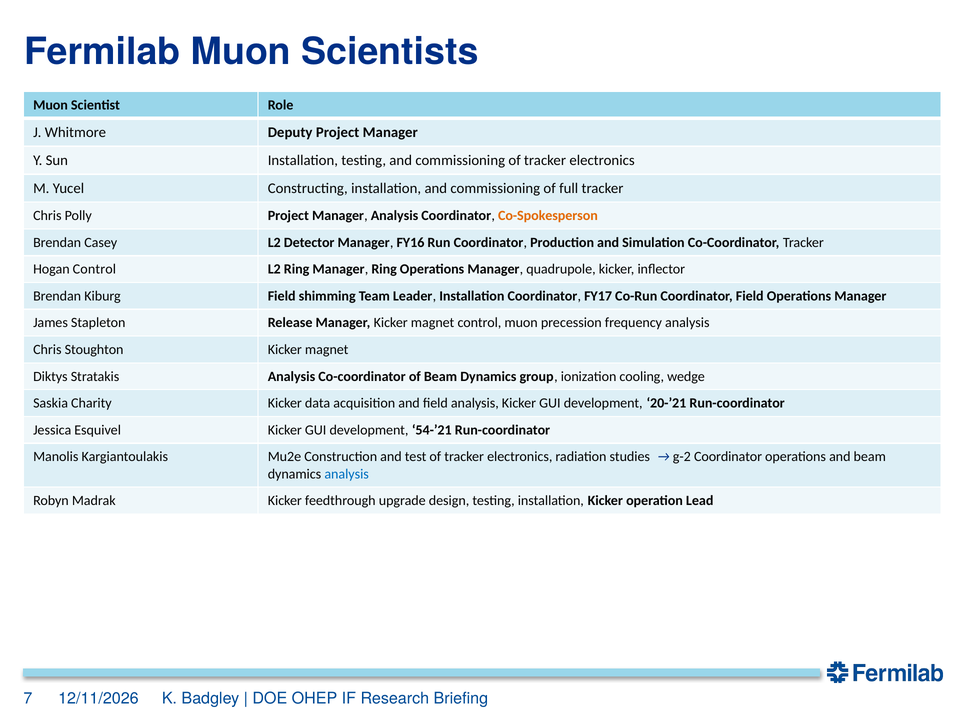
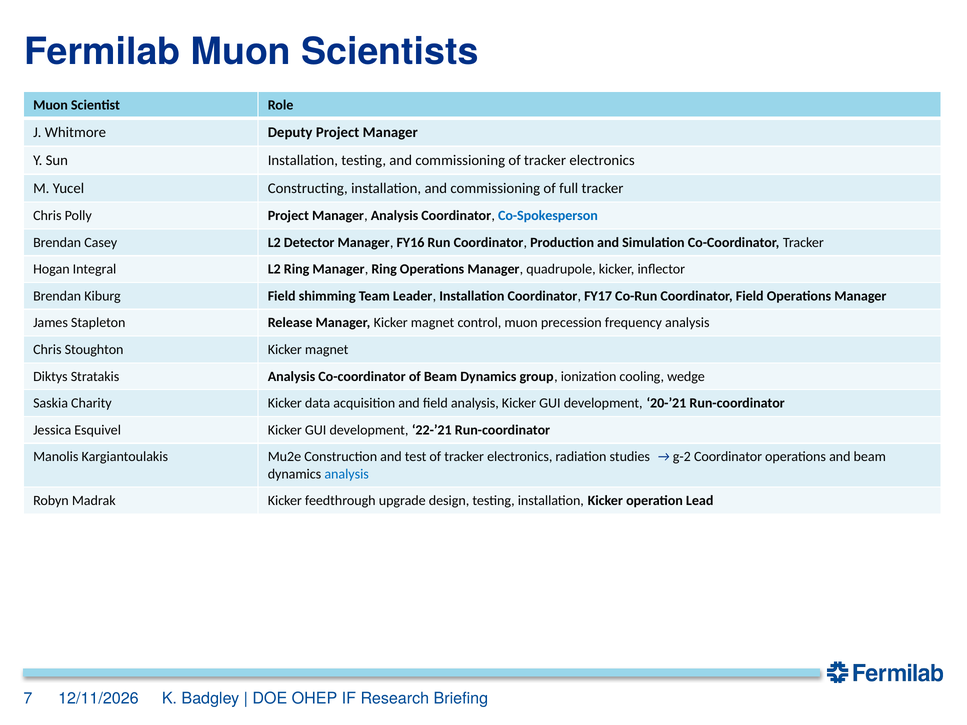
Co-Spokesperson colour: orange -> blue (548, 216)
Hogan Control: Control -> Integral (95, 269)
54-’21: 54-’21 -> 22-’21 (432, 430)
